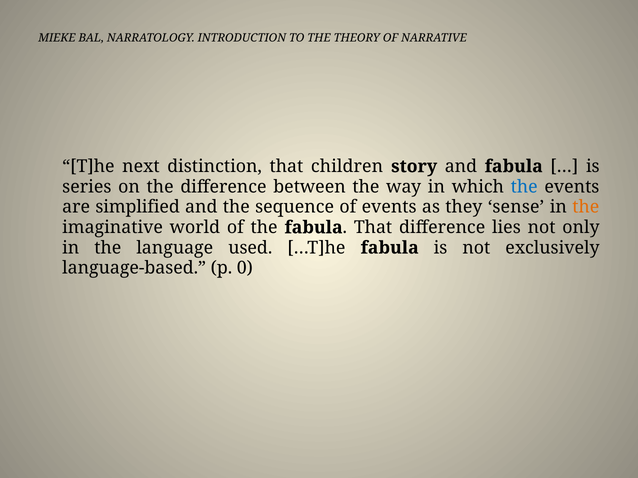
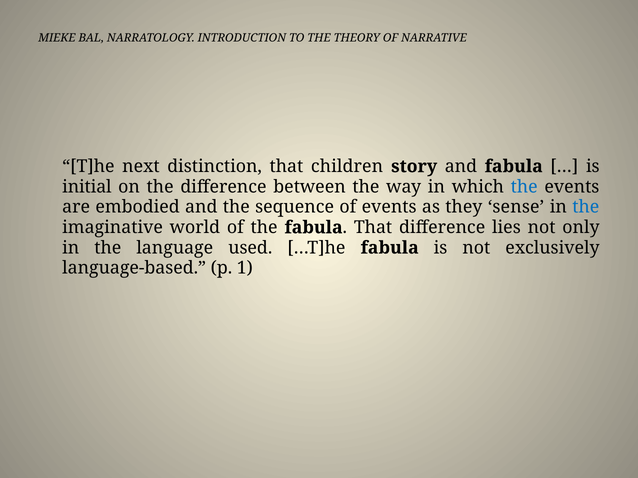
series: series -> initial (87, 187)
simplified: simplified -> embodied (138, 207)
the colour: orange -> blue (586, 207)
0: 0 -> 1 (245, 268)
